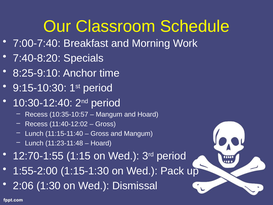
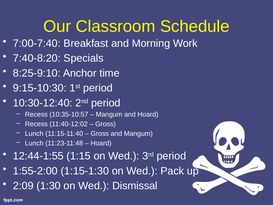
12:70-1:55: 12:70-1:55 -> 12:44-1:55 (38, 156)
2:06: 2:06 -> 2:09 (23, 186)
